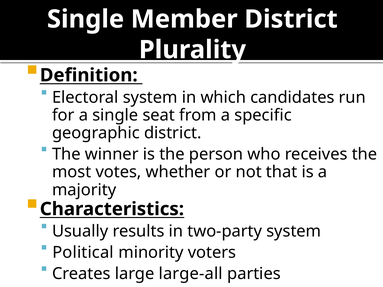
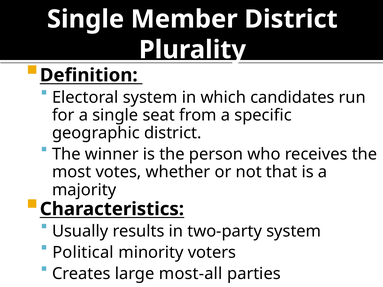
large-all: large-all -> most-all (191, 274)
